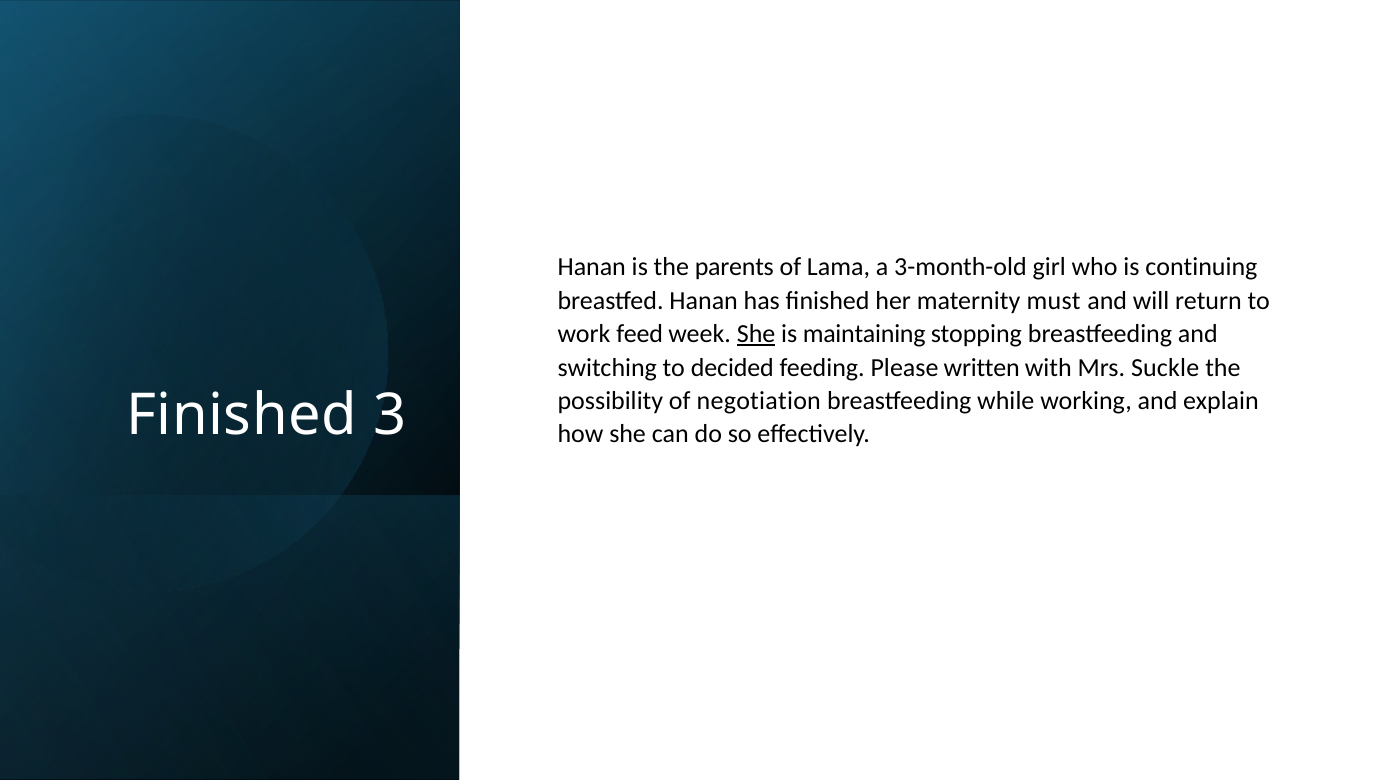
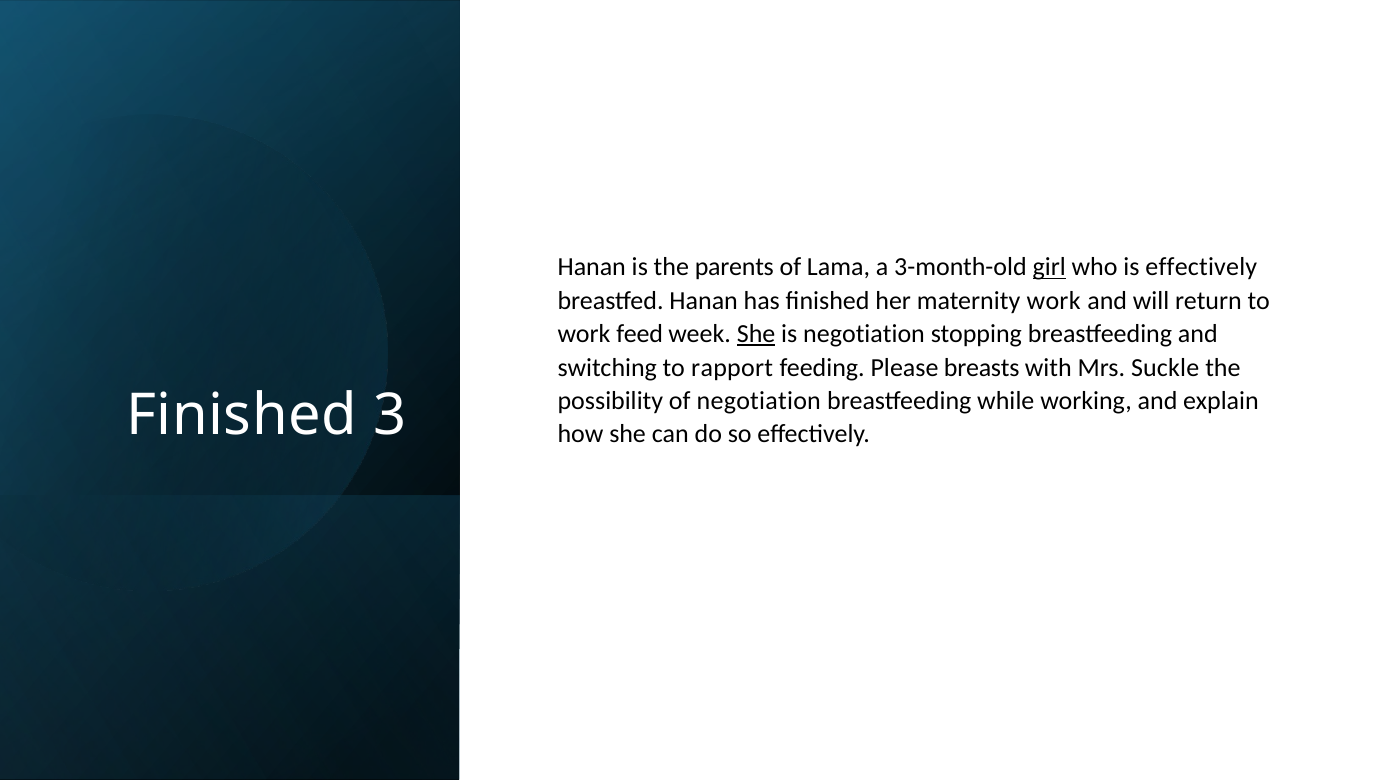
girl underline: none -> present (1049, 267)
is continuing: continuing -> effectively (1201, 267)
maternity must: must -> work (1054, 301)
is maintaining: maintaining -> negotiation (864, 334)
decided: decided -> rapport (732, 368)
written: written -> breasts (982, 368)
